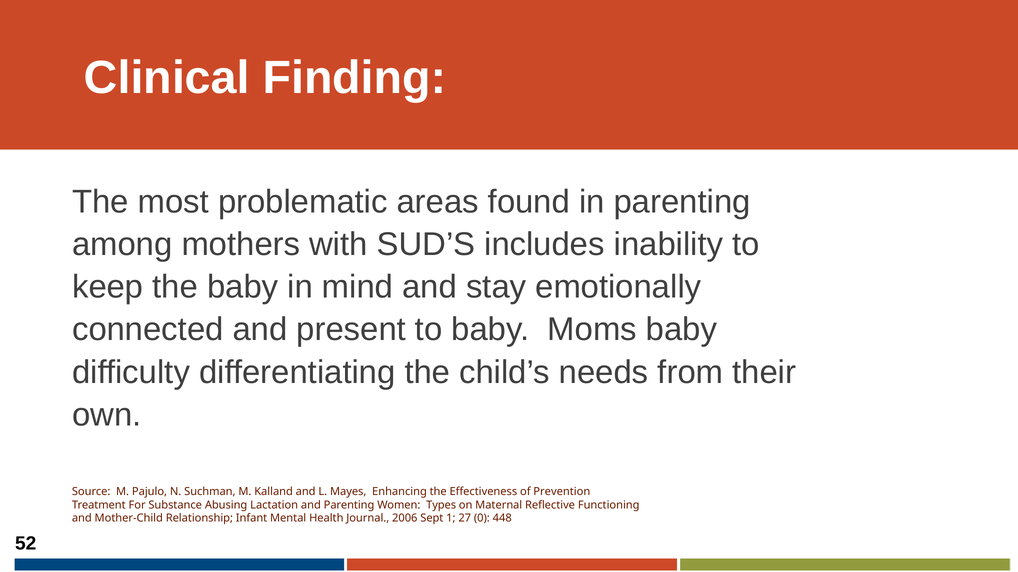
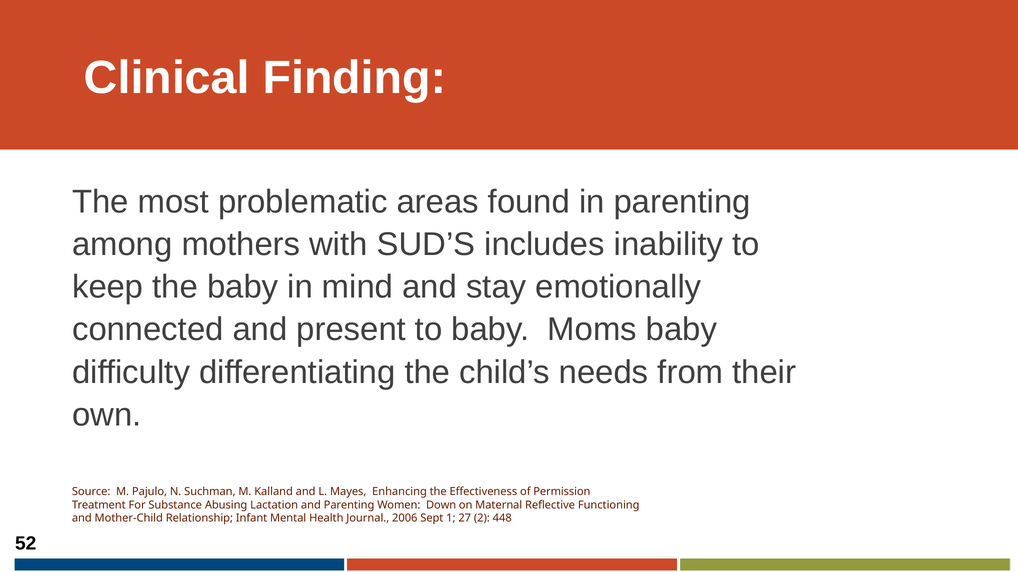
Prevention: Prevention -> Permission (562, 492)
Types: Types -> Down (441, 505)
0: 0 -> 2 (482, 519)
